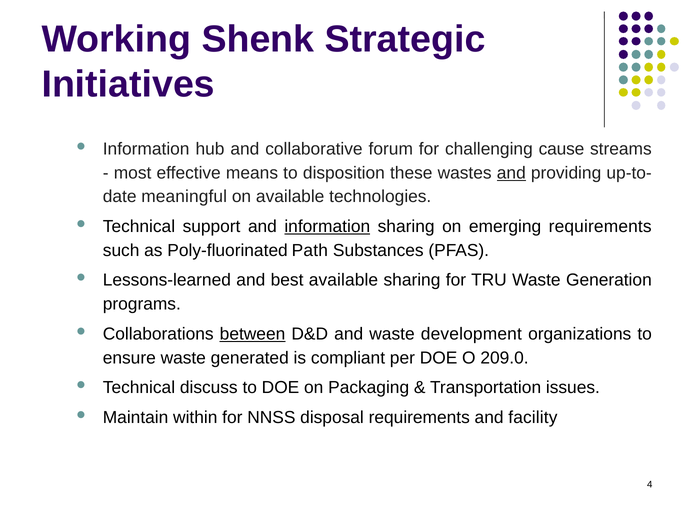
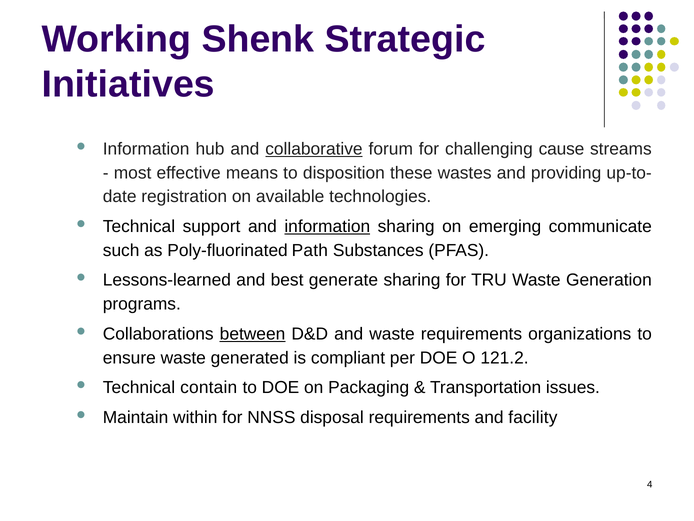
collaborative underline: none -> present (314, 149)
and underline: present -> none (511, 173)
meaningful: meaningful -> registration (184, 197)
emerging requirements: requirements -> communicate (600, 226)
best available: available -> generate (343, 280)
waste development: development -> requirements (471, 334)
209.0: 209.0 -> 121.2 (505, 358)
discuss: discuss -> contain (209, 387)
